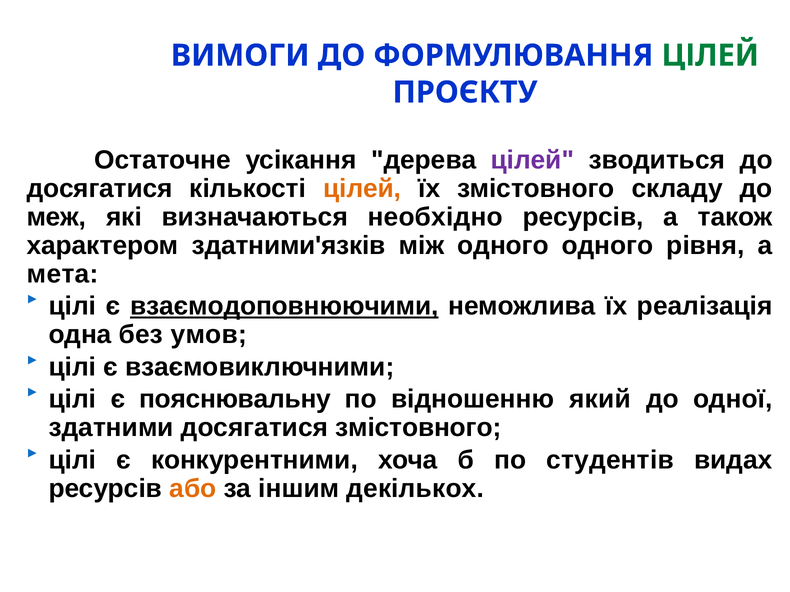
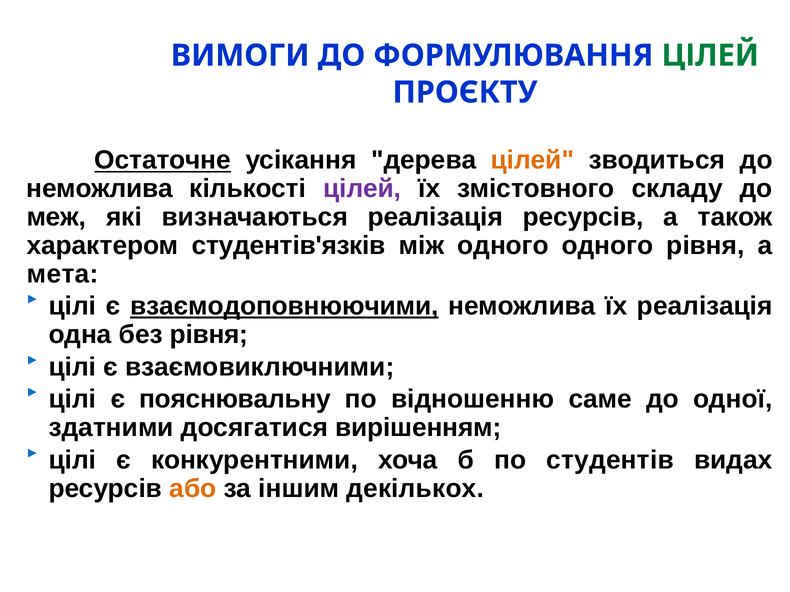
Остаточне underline: none -> present (163, 160)
цілей colour: purple -> orange (532, 160)
досягатися: досягатися -> неможлива (100, 189)
цілей colour: orange -> purple (362, 189)
визначаються необхідно: необхідно -> реалізація (435, 217)
здатними'язків: здатними'язків -> студентів'язків (289, 246)
без умов: умов -> рівня (209, 335)
який: який -> саме (600, 400)
досягатися змістовного: змістовного -> вирішенням (418, 428)
